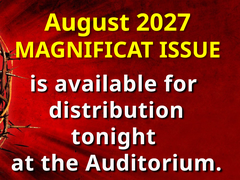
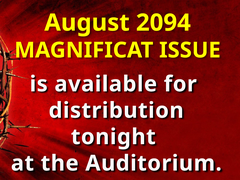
2027: 2027 -> 2094 (163, 23)
